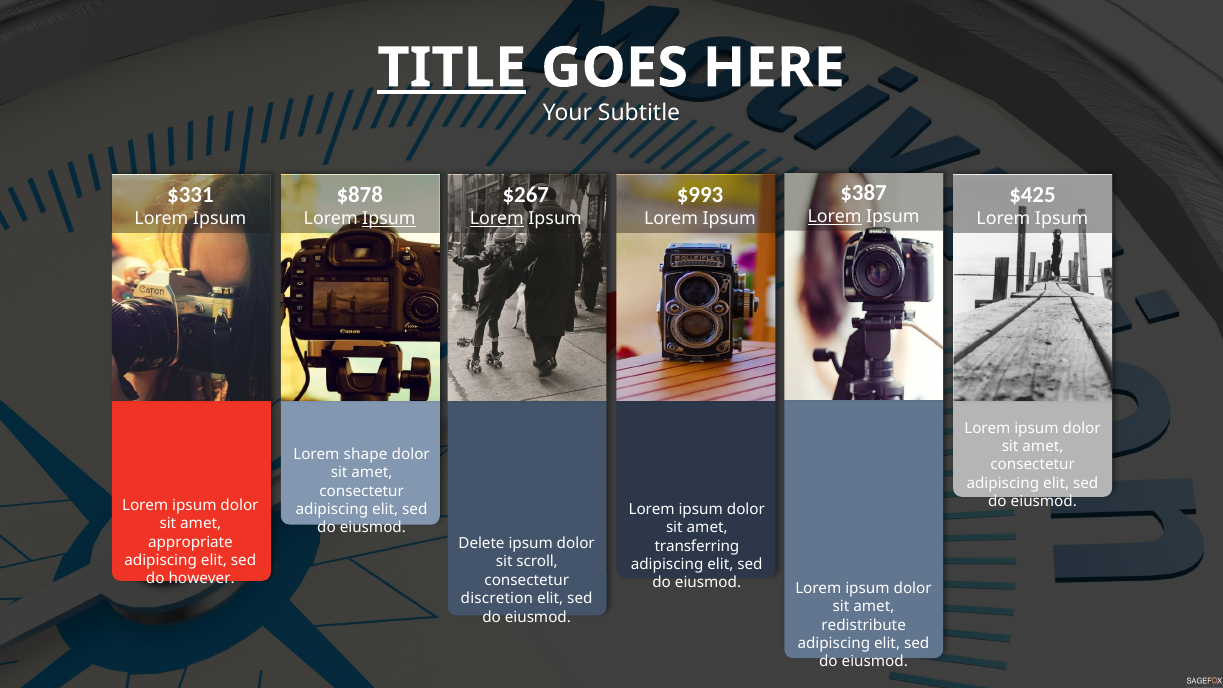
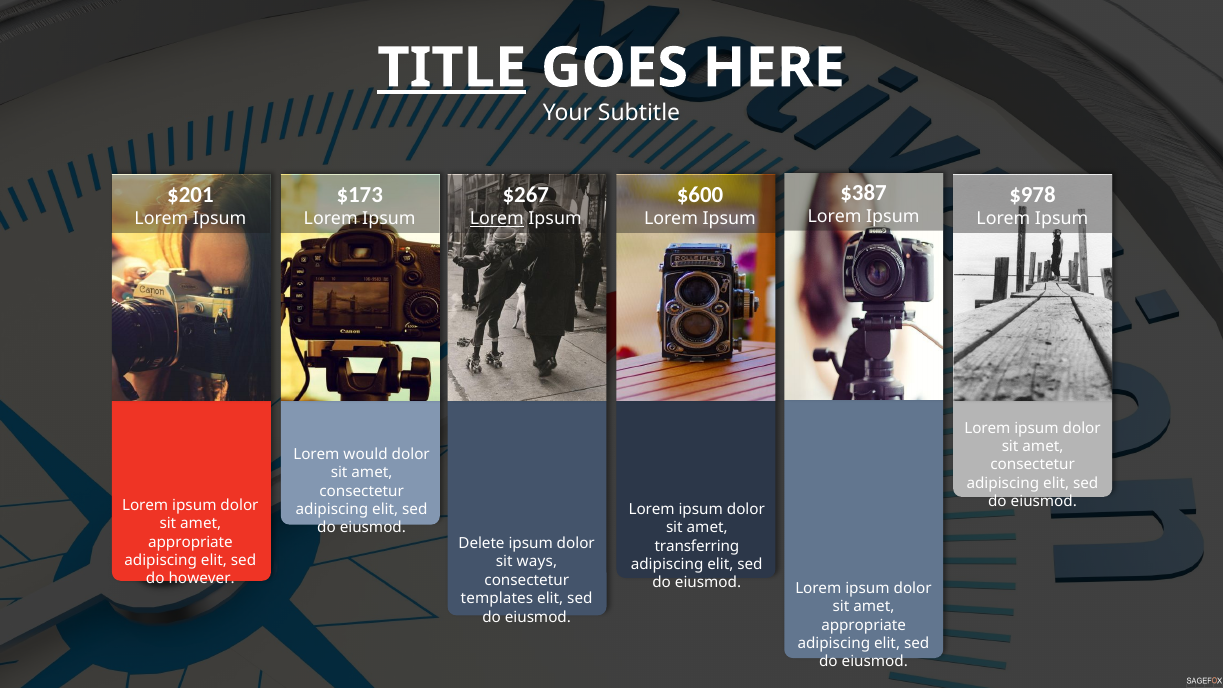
$331: $331 -> $201 (190, 195)
$878: $878 -> $173 (360, 195)
$993: $993 -> $600 (700, 195)
$425: $425 -> $978 (1032, 195)
Lorem underline: present -> none (835, 217)
Ipsum underline: present -> none (389, 219)
shape: shape -> would (366, 455)
scroll: scroll -> ways (537, 562)
discretion: discretion -> templates (497, 599)
redistribute: redistribute -> appropriate (864, 625)
